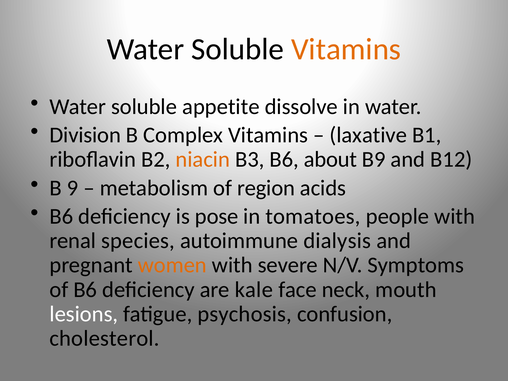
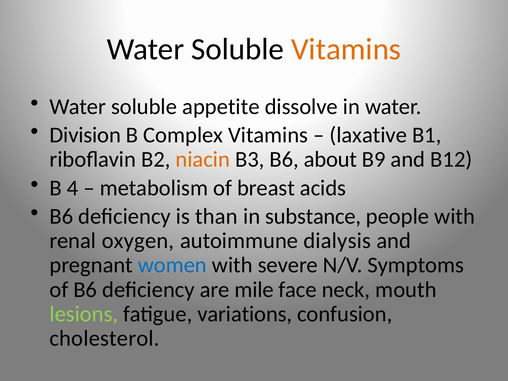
9: 9 -> 4 (73, 188)
region: region -> breast (266, 188)
pose: pose -> than (216, 216)
tomatoes: tomatoes -> substance (313, 216)
species: species -> oxygen (138, 241)
women colour: orange -> blue (172, 265)
kale: kale -> mile (254, 290)
lesions colour: white -> light green (84, 314)
psychosis: psychosis -> variations (245, 314)
